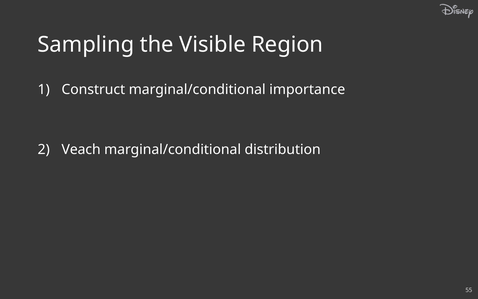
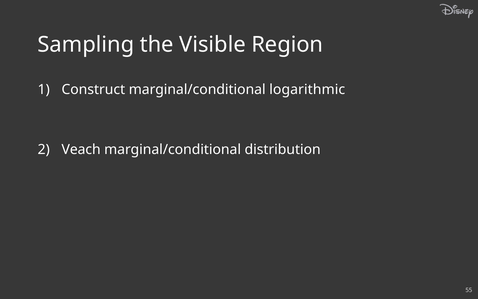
importance: importance -> logarithmic (307, 89)
